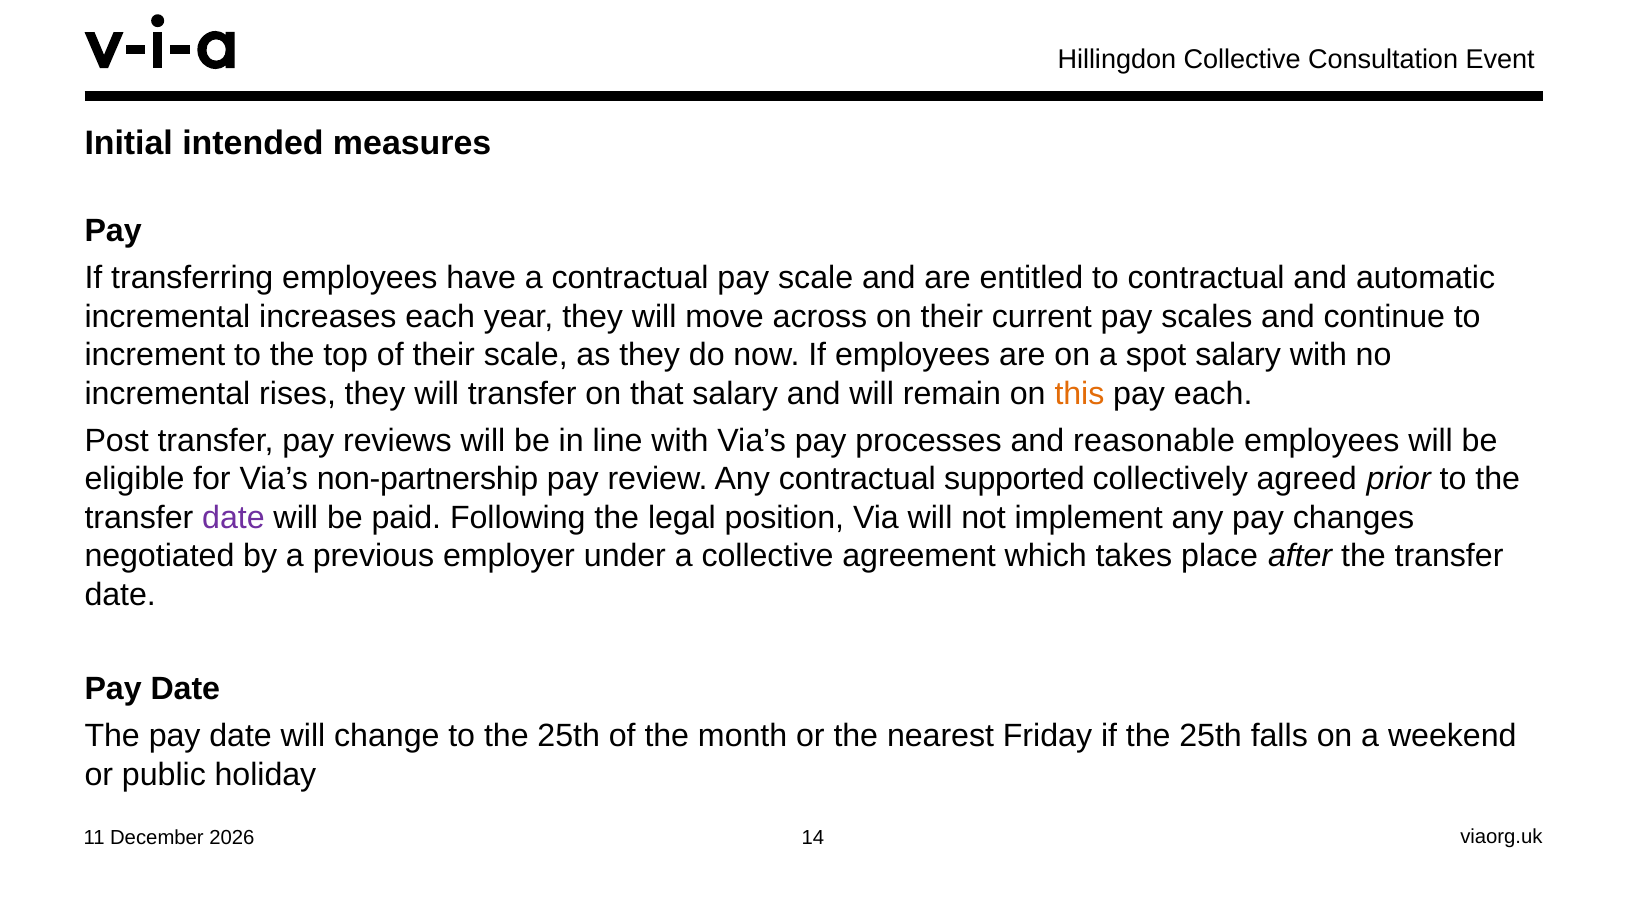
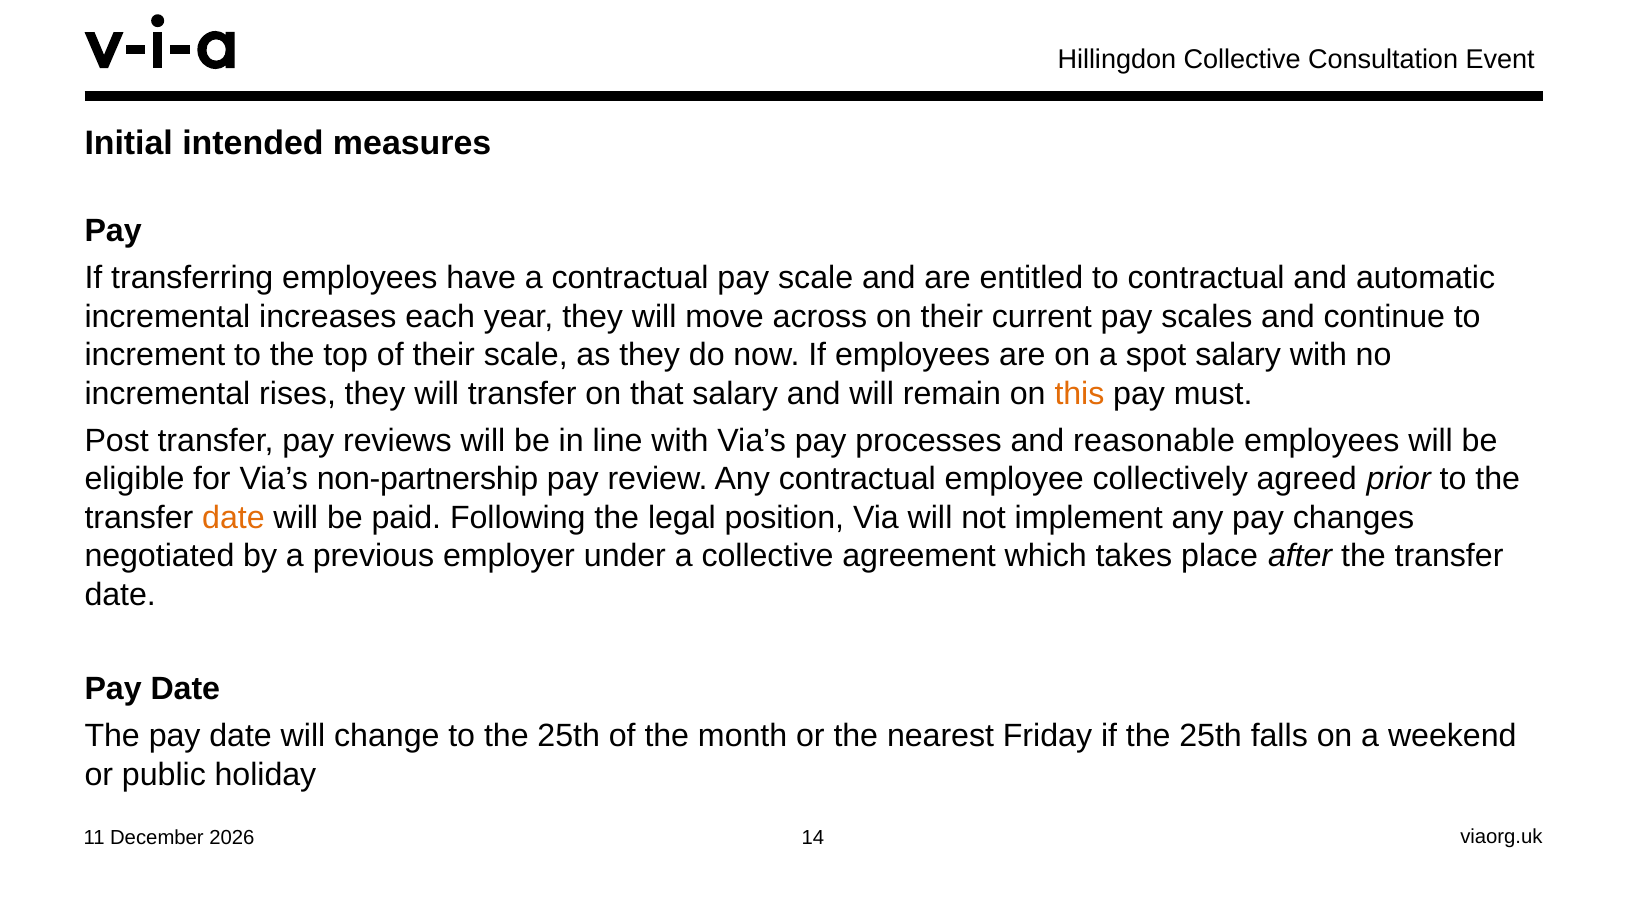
pay each: each -> must (1213, 393)
supported: supported -> employee (1014, 479)
date colour: purple -> orange (233, 518)
